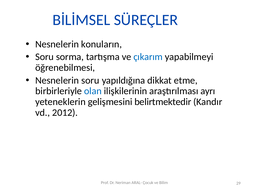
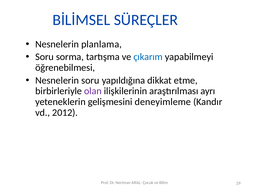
konuların: konuların -> planlama (101, 44)
olan colour: blue -> purple (93, 91)
belirtmektedir: belirtmektedir -> deneyimleme (163, 102)
